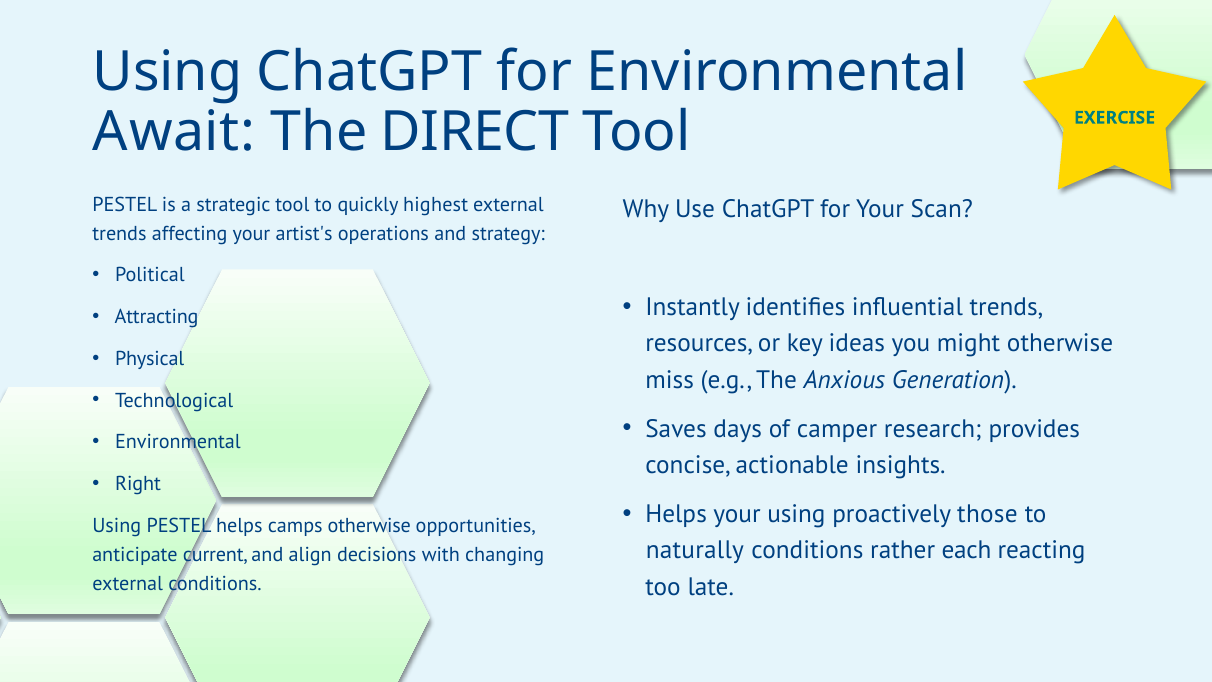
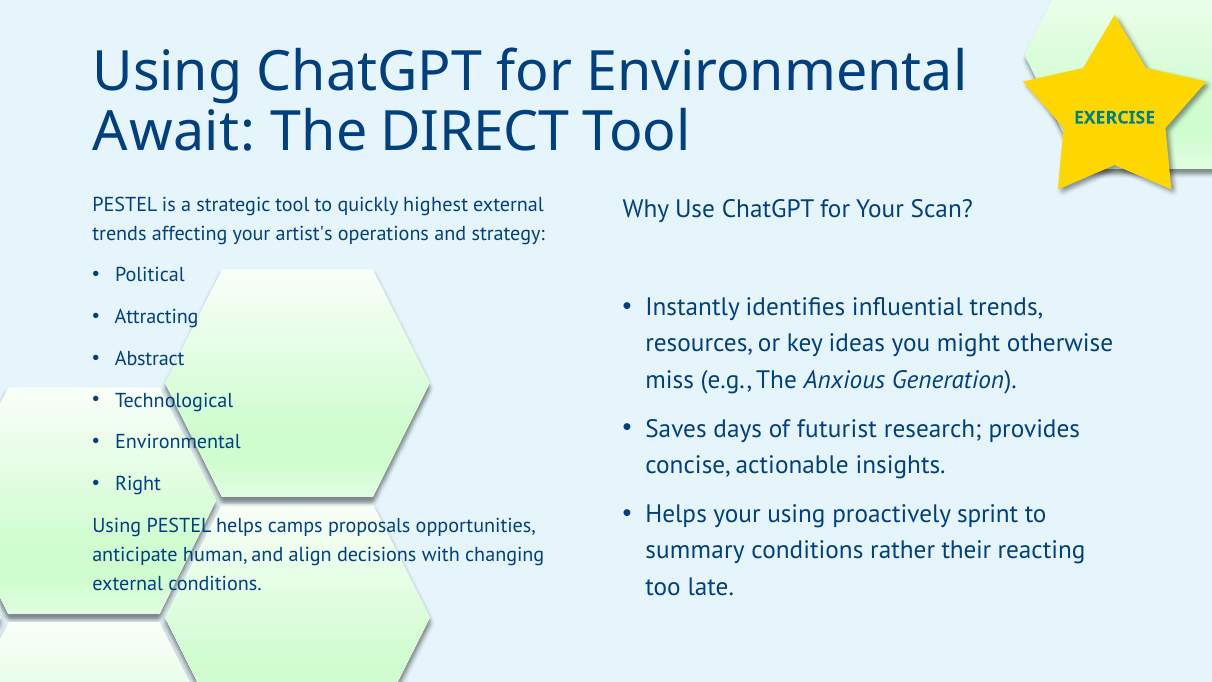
Physical: Physical -> Abstract (150, 359)
camper: camper -> futurist (837, 429)
those: those -> sprint (988, 514)
camps otherwise: otherwise -> proposals (369, 525)
naturally: naturally -> summary (695, 550)
each: each -> their (966, 550)
current: current -> human (215, 554)
